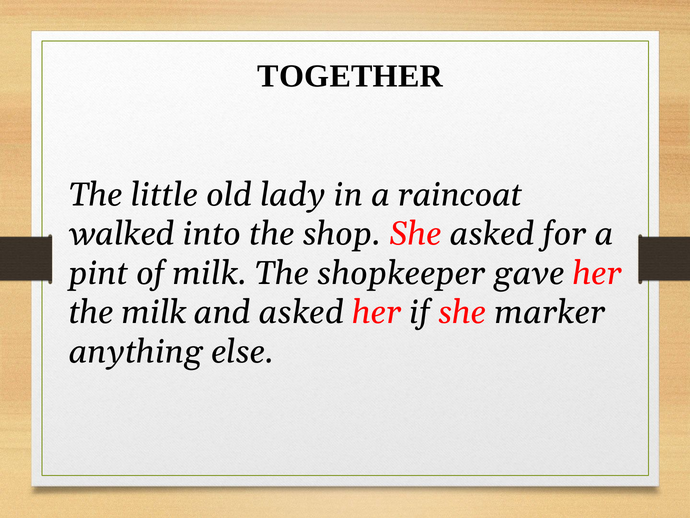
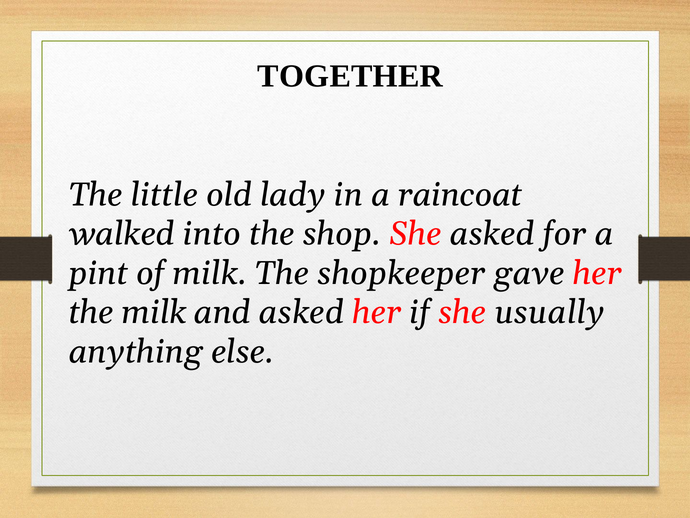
marker: marker -> usually (550, 312)
